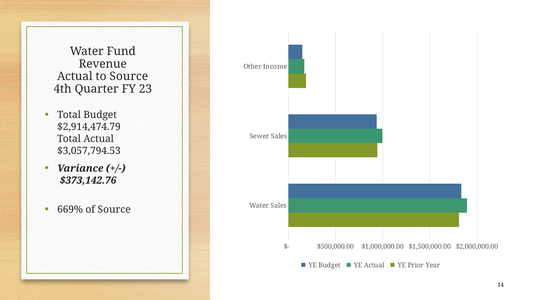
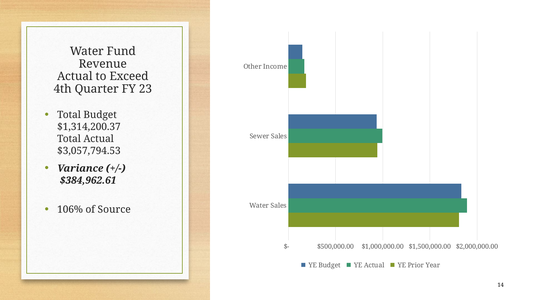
to Source: Source -> Exceed (129, 77)
$2,914,474.79: $2,914,474.79 -> $1,314,200.37 (89, 127)
$373,142.76: $373,142.76 -> $384,962.61 (88, 181)
669%: 669% -> 106% (70, 210)
